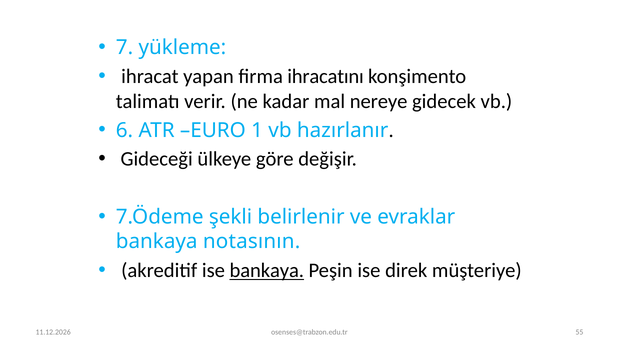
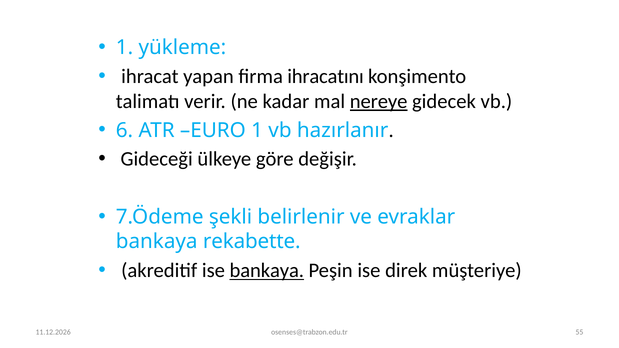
7: 7 -> 1 (125, 48)
nereye underline: none -> present (379, 101)
notasının: notasının -> rekabette (252, 242)
